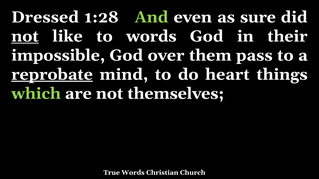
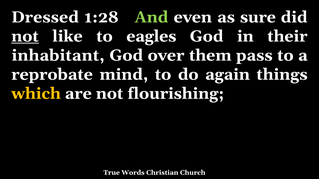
to words: words -> eagles (151, 36)
impossible: impossible -> inhabitant (58, 56)
reprobate underline: present -> none (52, 75)
heart: heart -> again (228, 75)
which colour: light green -> yellow (36, 94)
themselves: themselves -> flourishing (176, 94)
